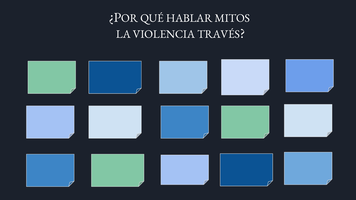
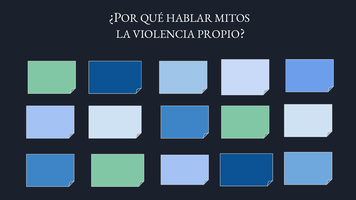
TRAVÉS: TRAVÉS -> PROPIO (219, 34)
